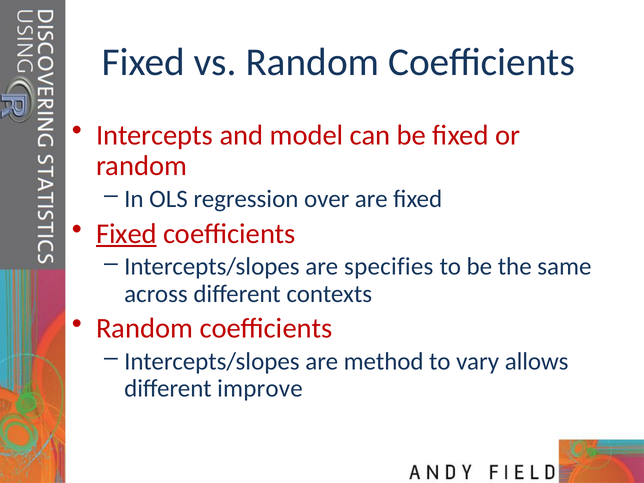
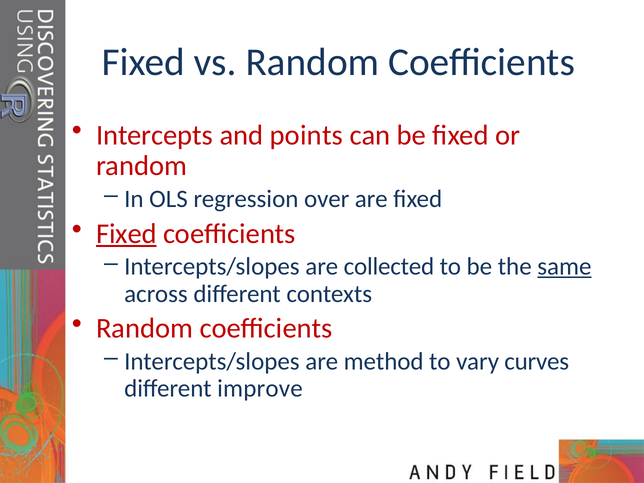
model: model -> points (306, 135)
specifies: specifies -> collected (389, 267)
same underline: none -> present (564, 267)
allows: allows -> curves (537, 361)
